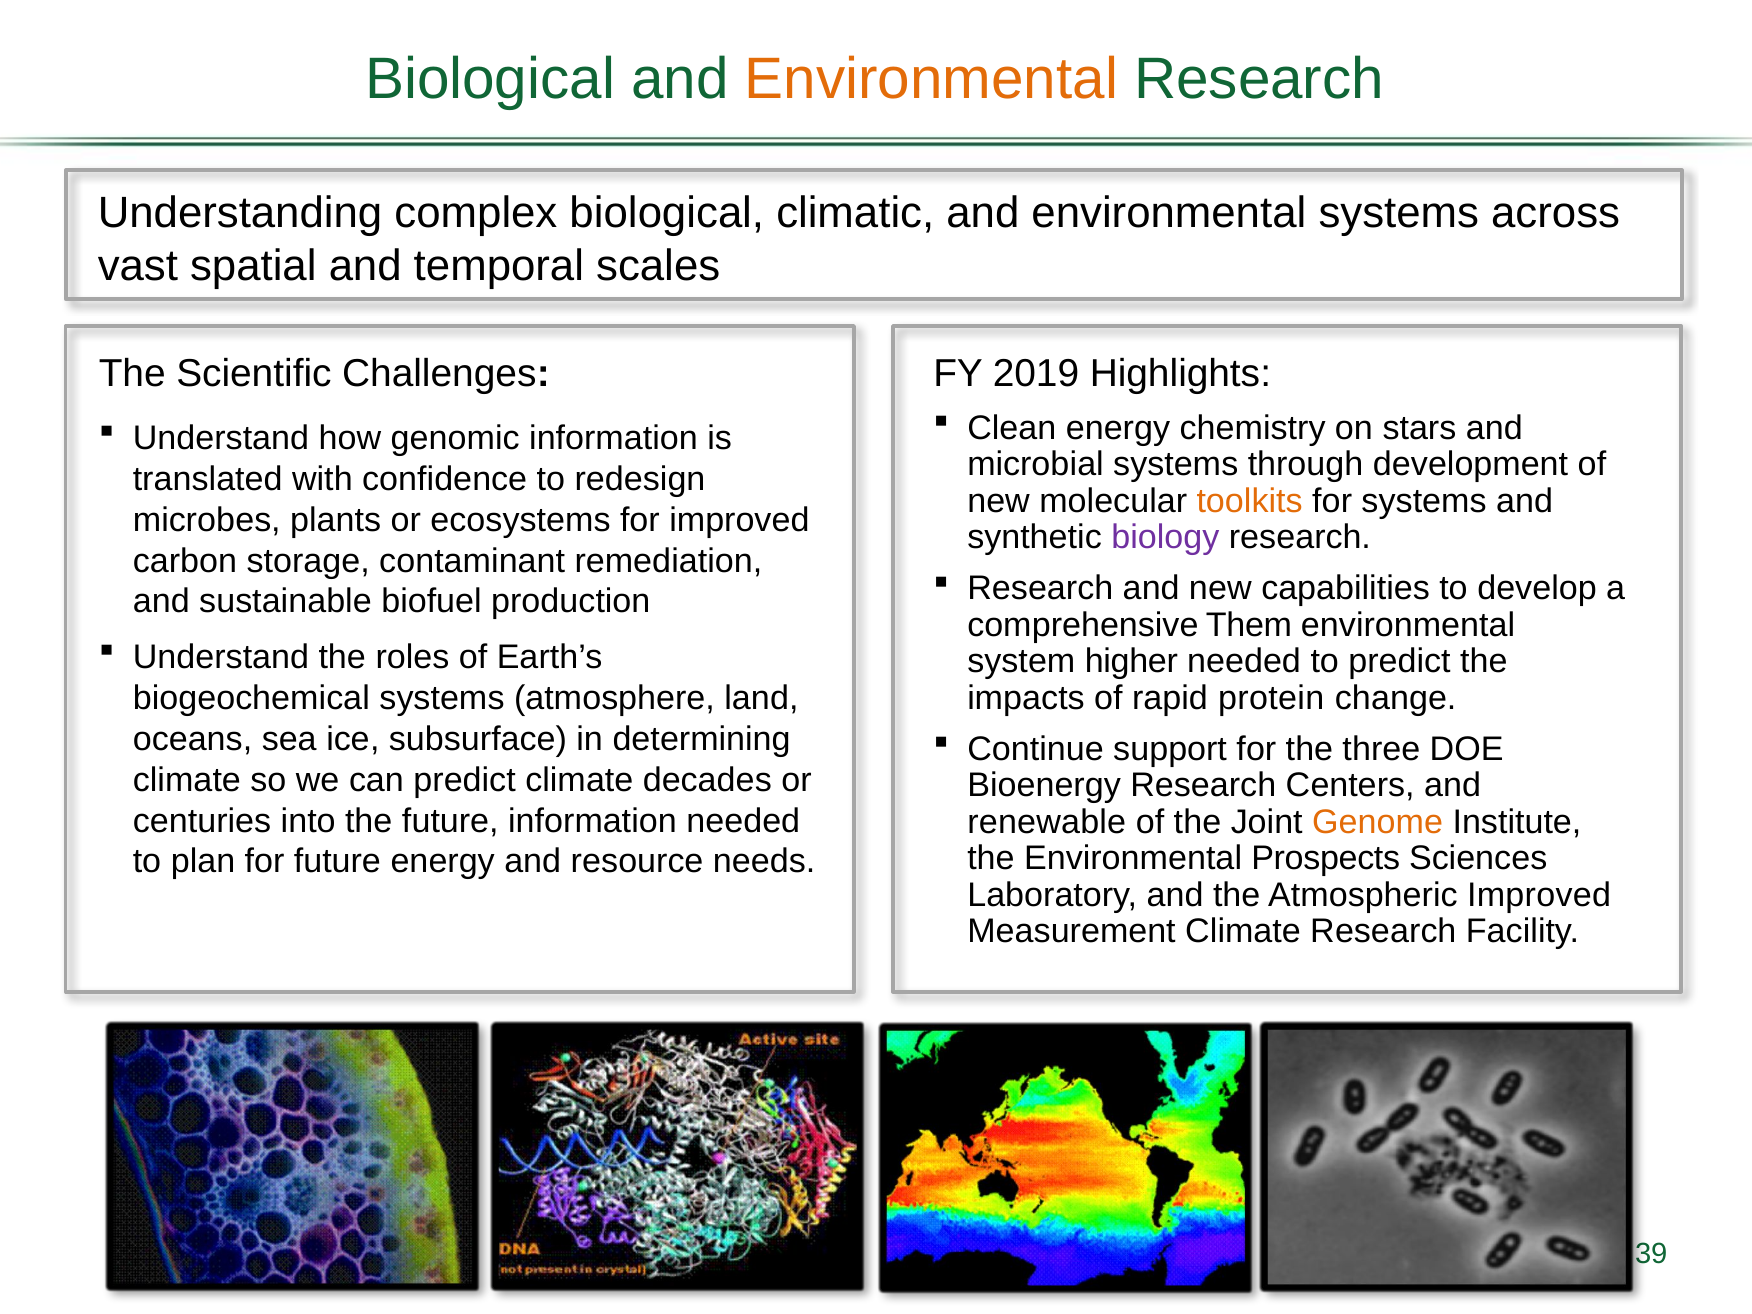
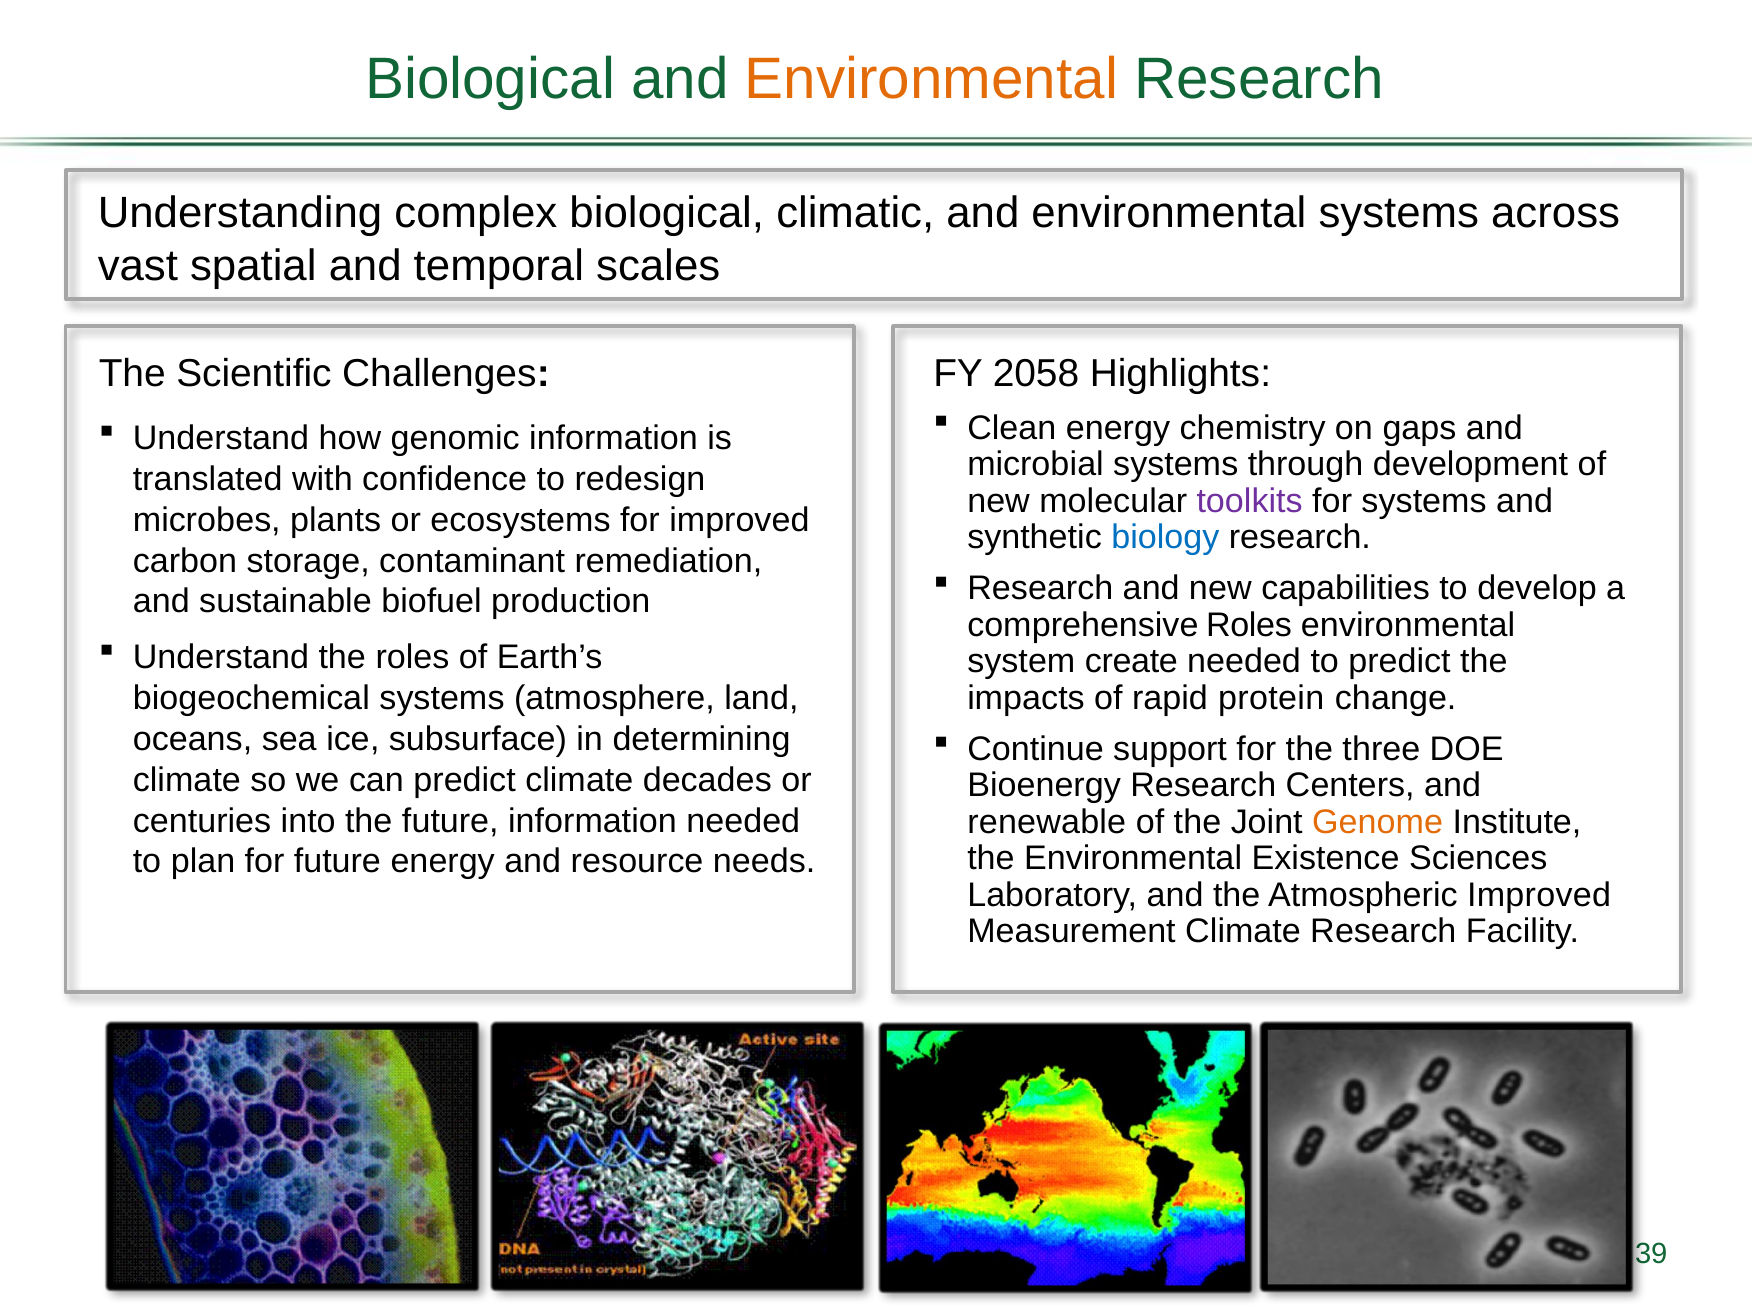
2019: 2019 -> 2058 (1036, 374)
stars: stars -> gaps (1419, 428)
toolkits colour: orange -> purple (1250, 501)
biology colour: purple -> blue (1165, 537)
comprehensive Them: Them -> Roles (1249, 625)
higher: higher -> create (1131, 661)
Prospects: Prospects -> Existence (1326, 858)
